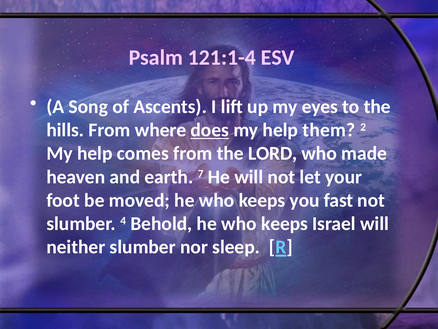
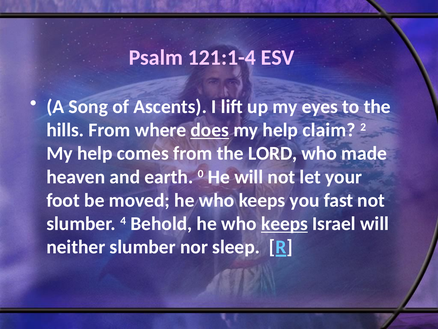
them: them -> claim (329, 130)
7: 7 -> 0 (201, 174)
keeps underline: none -> present (284, 223)
